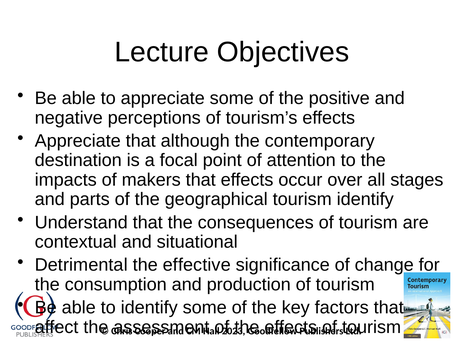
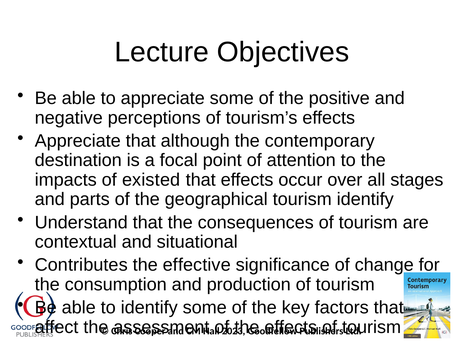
makers: makers -> existed (151, 180)
Detrimental: Detrimental -> Contributes (81, 265)
